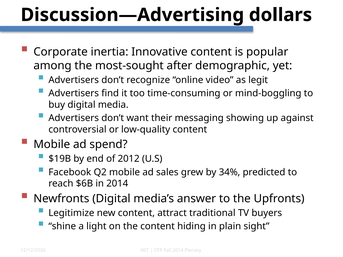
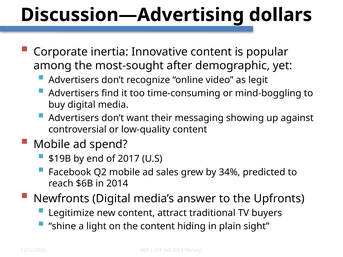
2012: 2012 -> 2017 (129, 159)
